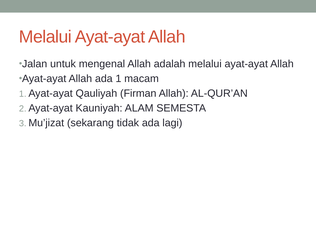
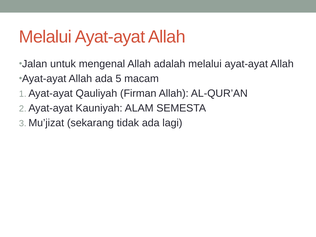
ada 1: 1 -> 5 (118, 79)
